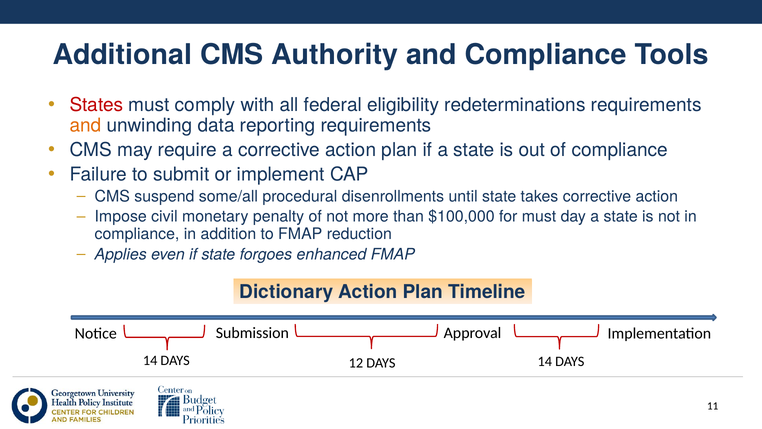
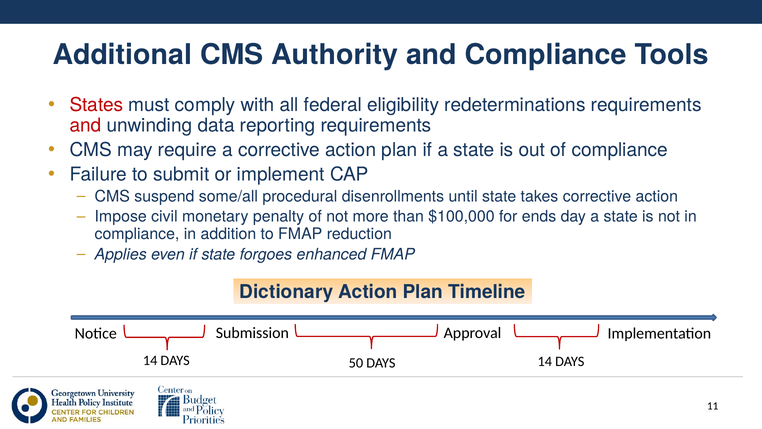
and colour: orange -> red (85, 125)
for must: must -> ends (539, 217)
12: 12 -> 50 (356, 363)
